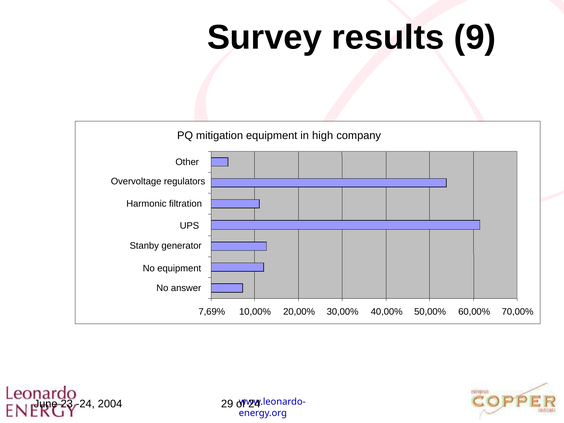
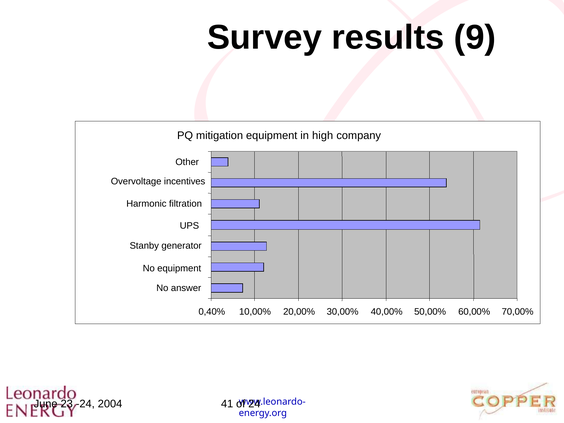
regulators: regulators -> incentives (185, 182)
7,69%: 7,69% -> 0,40% (212, 312)
29: 29 -> 41 (227, 404)
